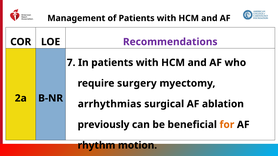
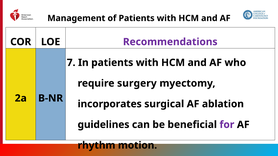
arrhythmias: arrhythmias -> incorporates (110, 104)
previously: previously -> guidelines (103, 125)
for colour: orange -> purple (227, 125)
